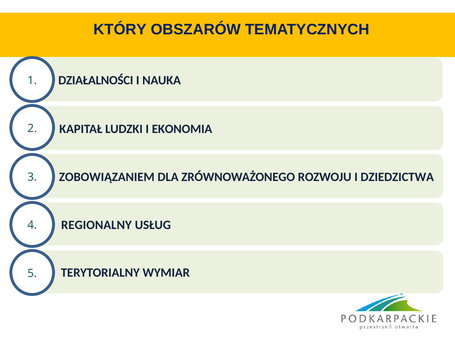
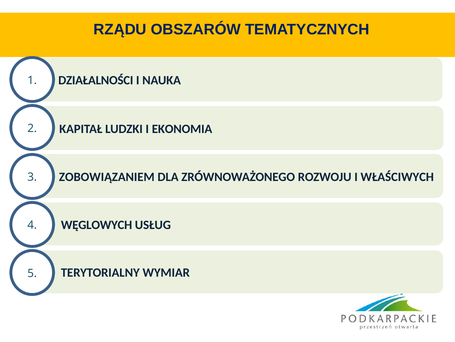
KTÓRY: KTÓRY -> RZĄDU (120, 29)
DZIEDZICTWA: DZIEDZICTWA -> WŁAŚCIWYCH (397, 176)
REGIONALNY: REGIONALNY -> WĘGLOWYCH (97, 224)
